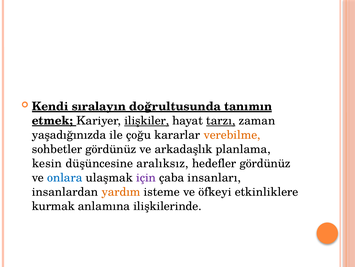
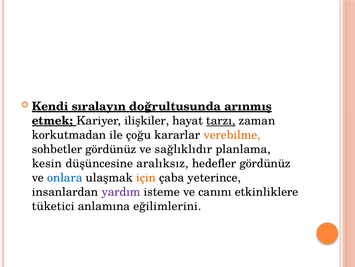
tanımın: tanımın -> arınmış (248, 106)
ilişkiler underline: present -> none (147, 120)
yaşadığınızda: yaşadığınızda -> korkutmadan (69, 135)
arkadaşlık: arkadaşlık -> sağlıklıdır (183, 149)
için colour: purple -> orange (146, 177)
insanları: insanları -> yeterince (214, 177)
yardım colour: orange -> purple (121, 191)
öfkeyi: öfkeyi -> canını (215, 191)
kurmak: kurmak -> tüketici (53, 206)
ilişkilerinde: ilişkilerinde -> eğilimlerini (167, 206)
